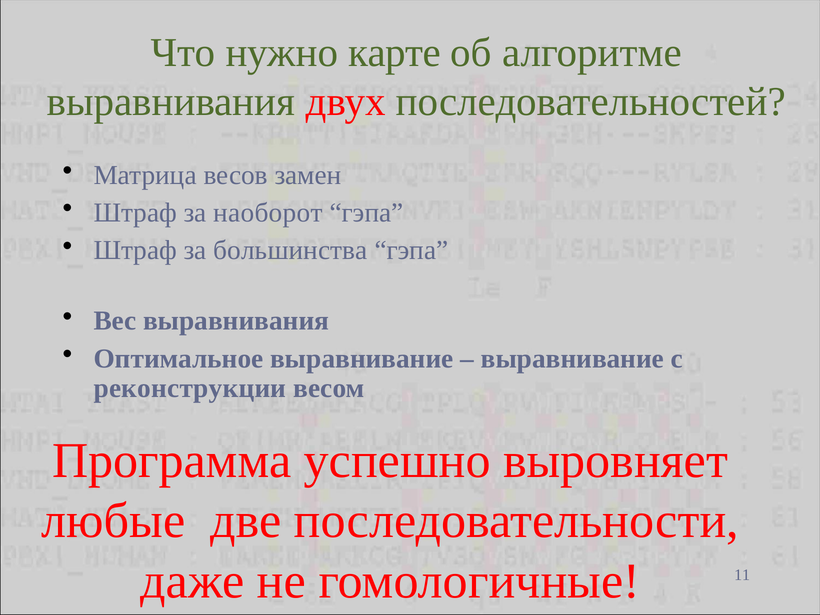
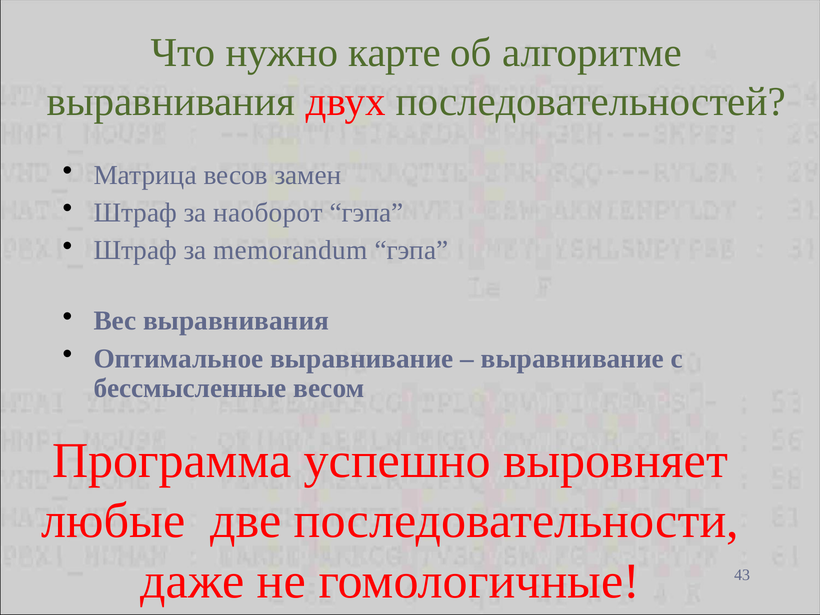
большинства: большинства -> memorandum (290, 250)
реконструкции: реконструкции -> бессмысленные (190, 388)
11: 11 -> 43 (742, 575)
